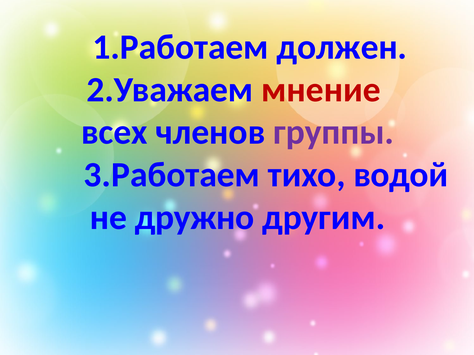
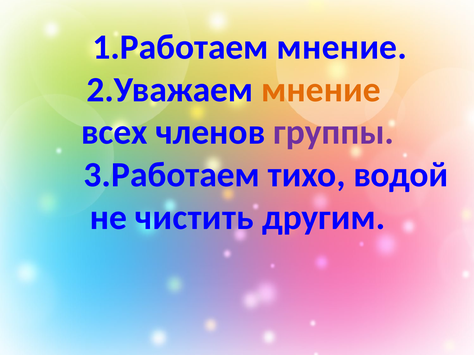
1.Работаем должен: должен -> мнение (342, 47)
мнение colour: red -> orange (321, 90)
дружно: дружно -> чистить (194, 218)
